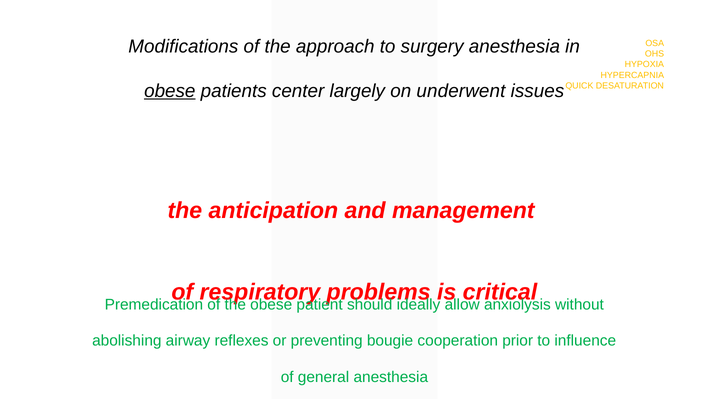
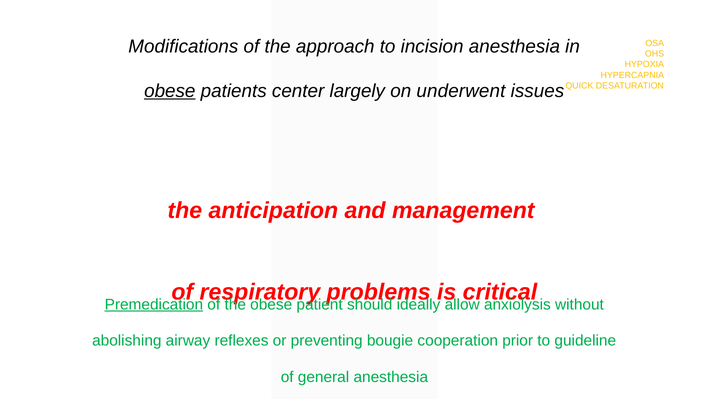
surgery: surgery -> incision (432, 47)
Premedication underline: none -> present (154, 304)
influence: influence -> guideline (585, 341)
